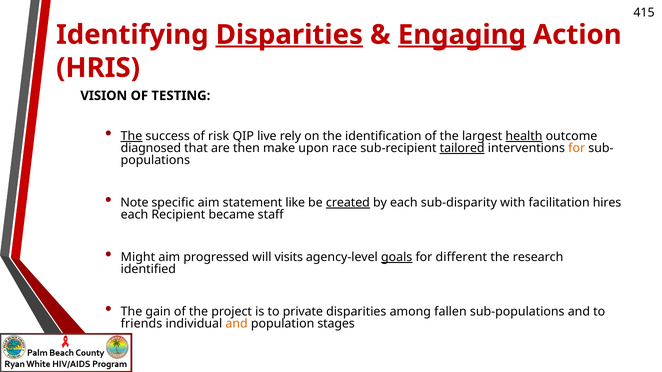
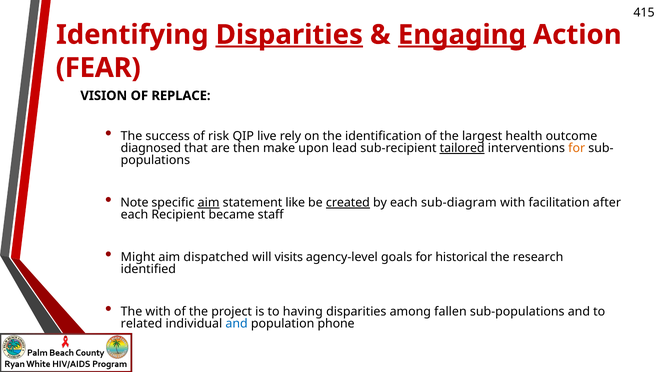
HRIS: HRIS -> FEAR (98, 68)
TESTING: TESTING -> REPLACE (181, 96)
The underline: present -> none (132, 136)
health underline: present -> none (524, 136)
race: race -> lead (345, 148)
aim underline: none -> present (209, 203)
sub-disparity: sub-disparity -> sub-diagram (459, 203)
hires: hires -> after (607, 203)
progressed: progressed -> dispatched (216, 257)
goals underline: present -> none (397, 257)
different: different -> historical (461, 257)
The gain: gain -> with (158, 312)
private: private -> having (303, 312)
friends: friends -> related (142, 324)
and colour: orange -> blue (237, 324)
stages: stages -> phone (336, 324)
